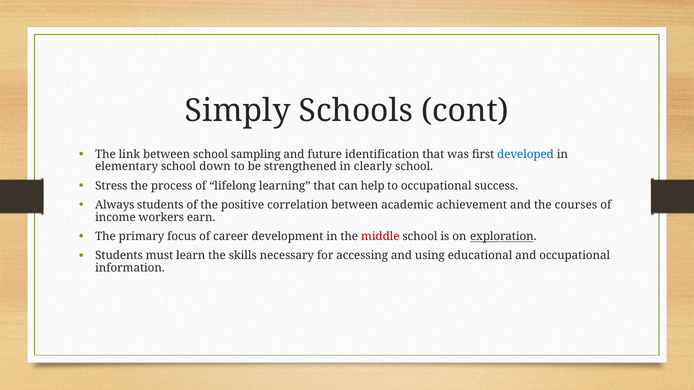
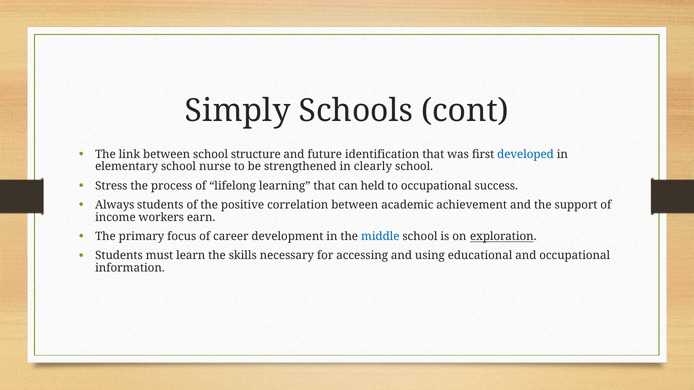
sampling: sampling -> structure (256, 154)
down: down -> nurse (215, 167)
help: help -> held (373, 186)
courses: courses -> support (576, 205)
middle colour: red -> blue (380, 237)
